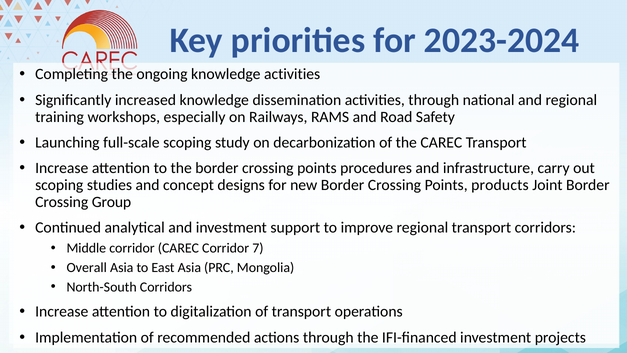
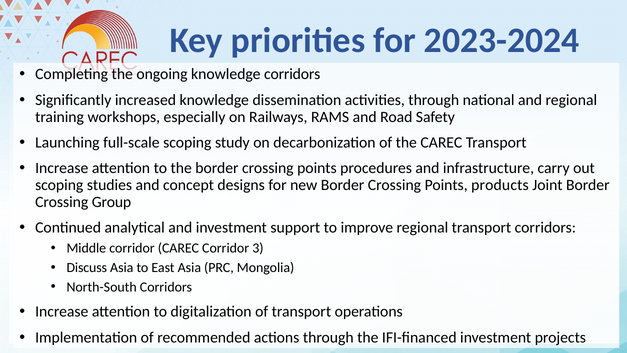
knowledge activities: activities -> corridors (292, 74)
7: 7 -> 3 (258, 248)
Overall: Overall -> Discuss (87, 267)
